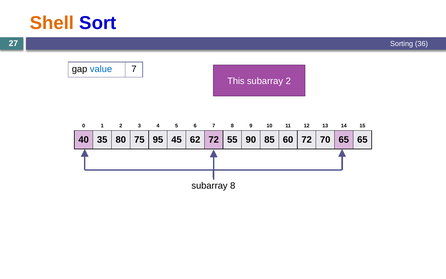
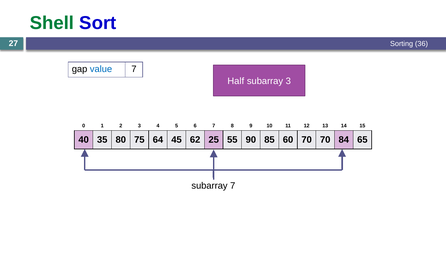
Shell colour: orange -> green (52, 23)
This: This -> Half (236, 81)
subarray 2: 2 -> 3 (288, 81)
95: 95 -> 64 (158, 140)
62 72: 72 -> 25 (214, 140)
60 72: 72 -> 70 (307, 140)
70 65: 65 -> 84 (344, 140)
subarray 8: 8 -> 7 (233, 186)
